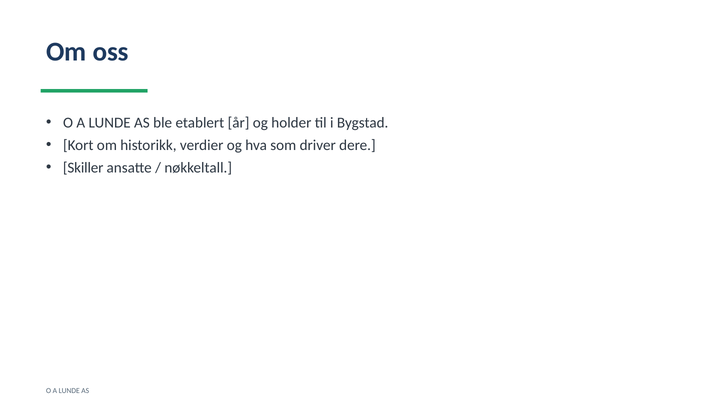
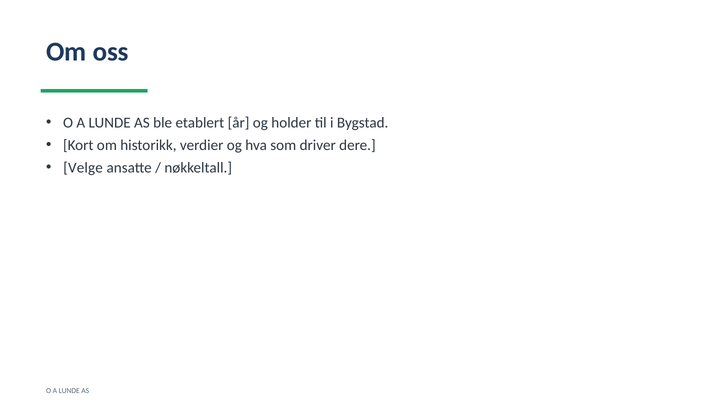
Skiller: Skiller -> Velge (83, 168)
